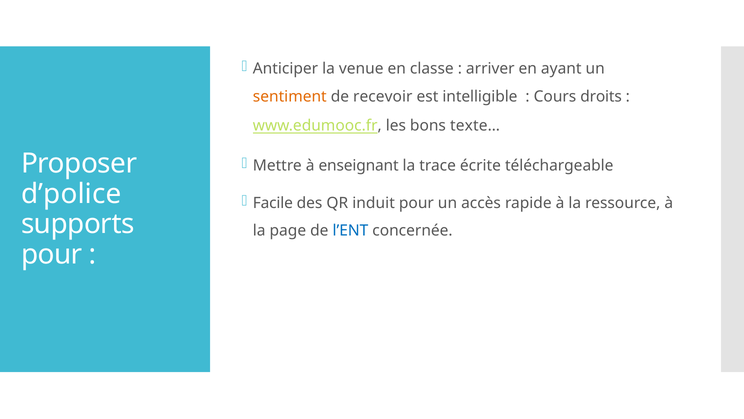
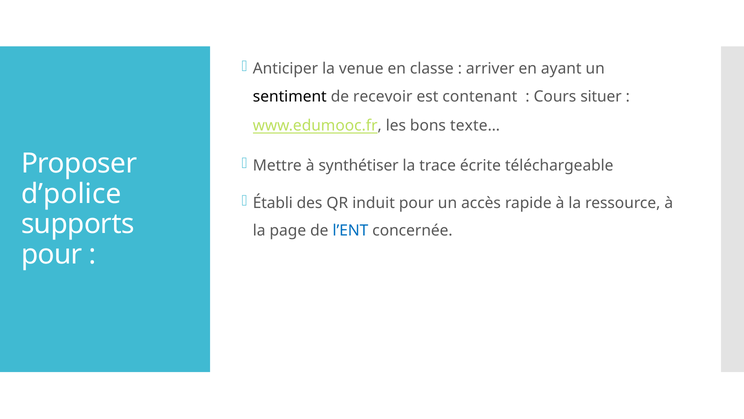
sentiment colour: orange -> black (290, 97)
intelligible: intelligible -> contenant (480, 97)
droits: droits -> situer (601, 97)
enseignant: enseignant -> synthétiser (359, 165)
Facile: Facile -> Établi (273, 203)
